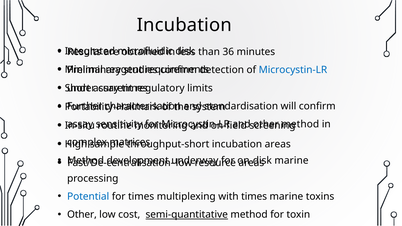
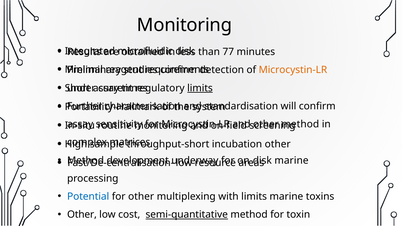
Incubation: Incubation -> Monitoring (185, 25)
36: 36 -> 77 (228, 52)
Microcystin-LR colour: blue -> orange (293, 70)
limits underline: none -> present (200, 88)
incubation areas: areas -> other (278, 144)
for times: times -> other (141, 197)
with times: times -> limits (254, 197)
